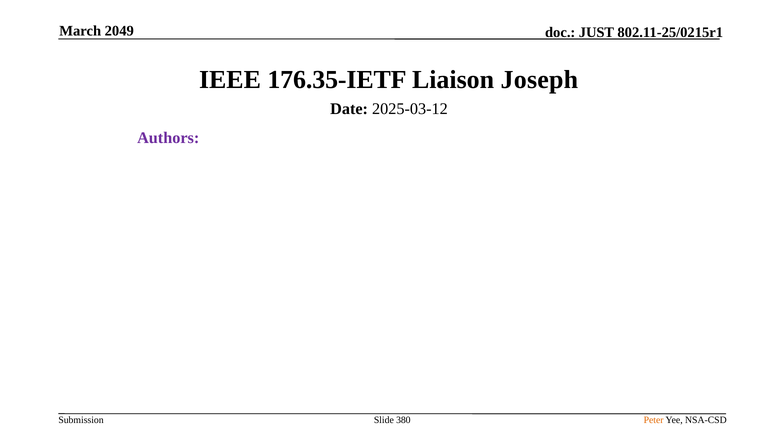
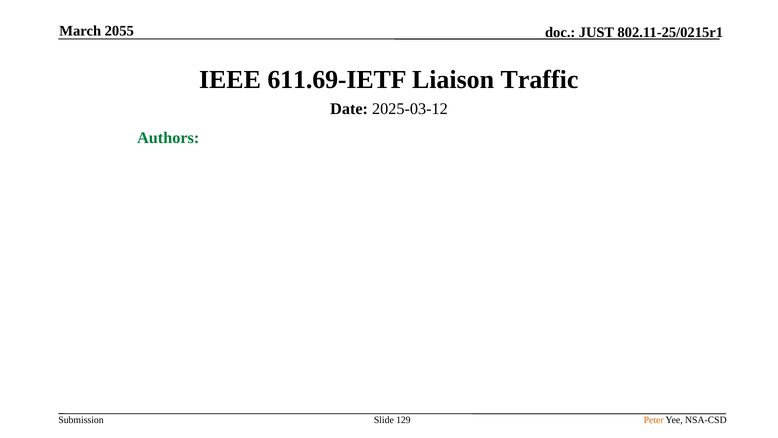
2049: 2049 -> 2055 (119, 31)
176.35-IETF: 176.35-IETF -> 611.69-IETF (337, 80)
Joseph: Joseph -> Traffic (539, 80)
Authors colour: purple -> green (168, 138)
380: 380 -> 129 (403, 420)
